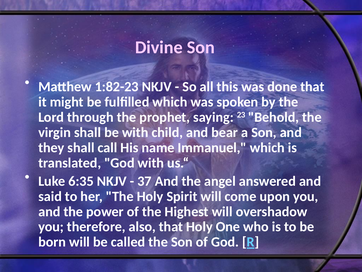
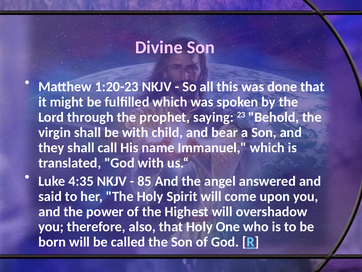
1:82-23: 1:82-23 -> 1:20-23 (117, 87)
6:35: 6:35 -> 4:35 (81, 181)
37: 37 -> 85 (144, 181)
